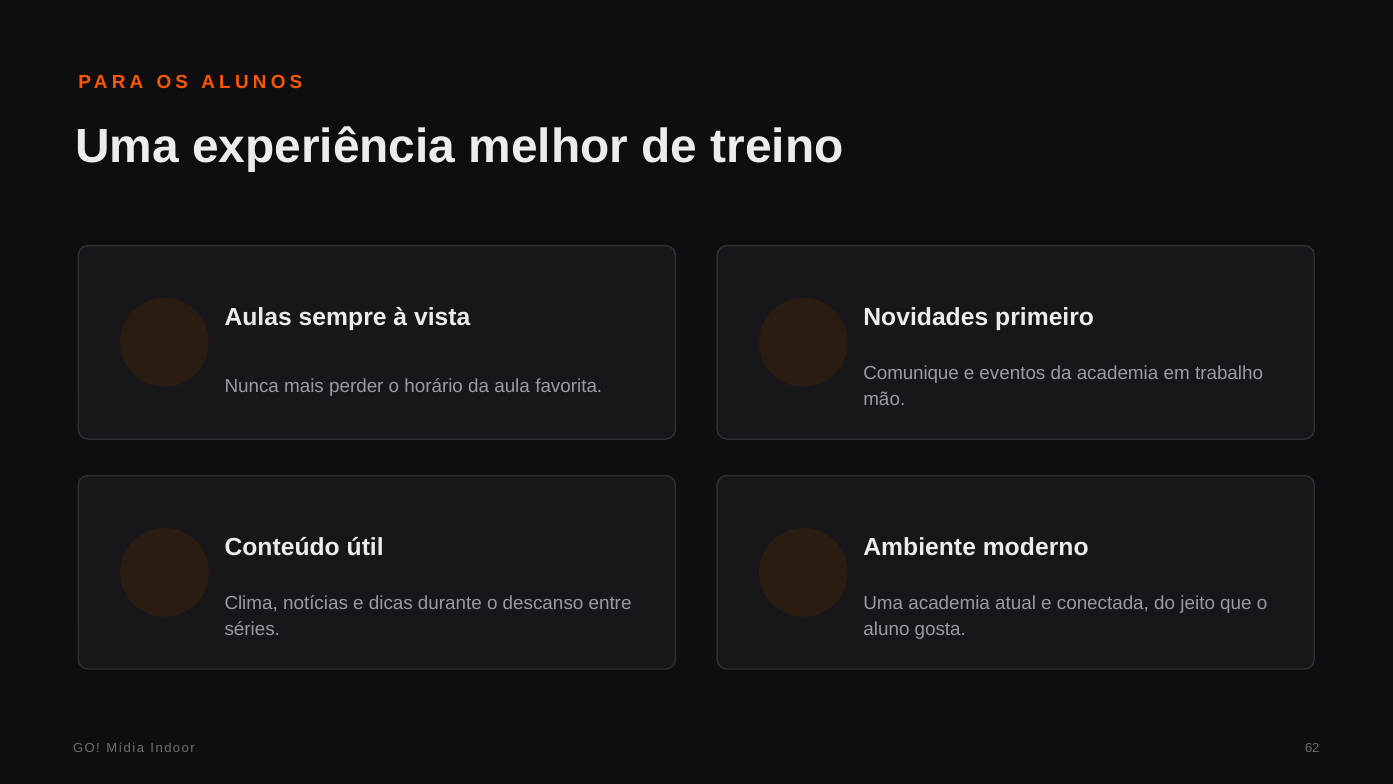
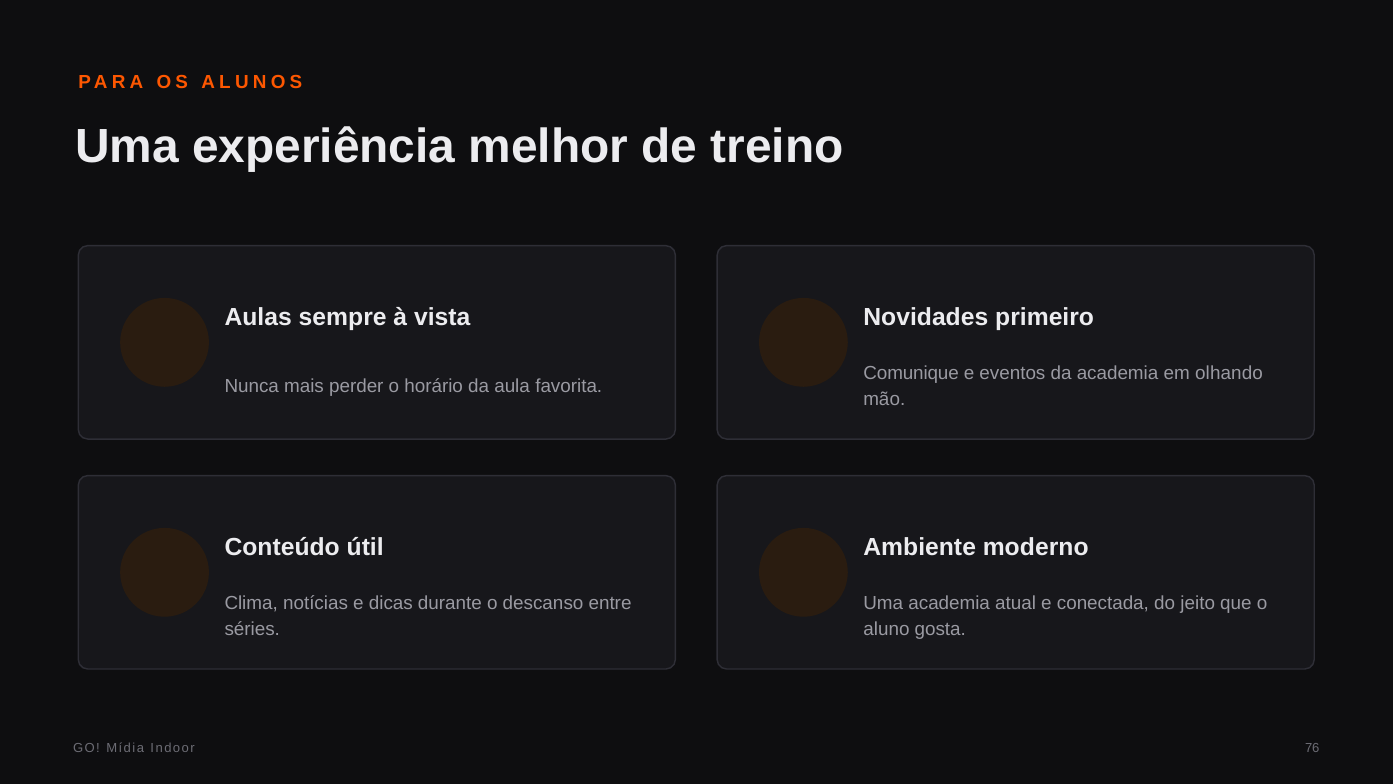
trabalho: trabalho -> olhando (1229, 373)
62: 62 -> 76 (1312, 748)
